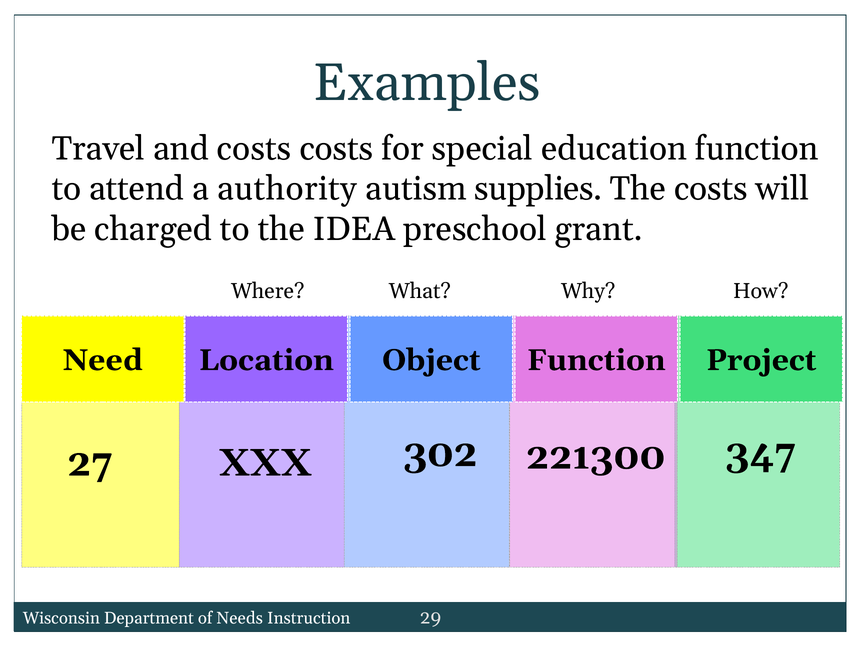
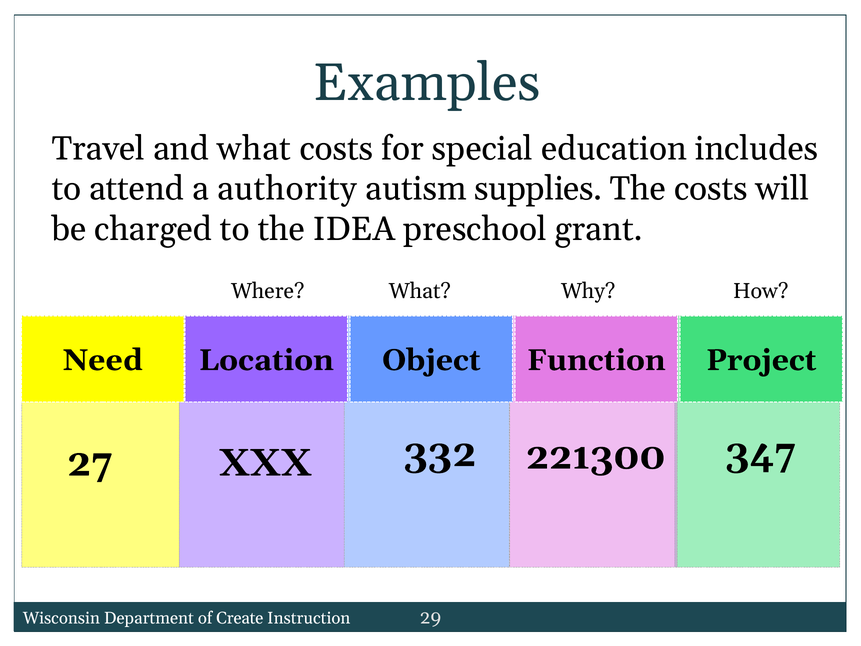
and costs: costs -> what (254, 149)
education function: function -> includes (757, 149)
302: 302 -> 332 (440, 453)
Needs: Needs -> Create (240, 618)
